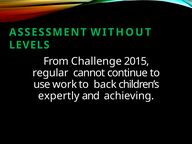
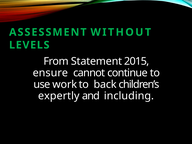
Challenge: Challenge -> Statement (97, 61)
regular: regular -> ensure (50, 73)
achieving: achieving -> including (129, 96)
